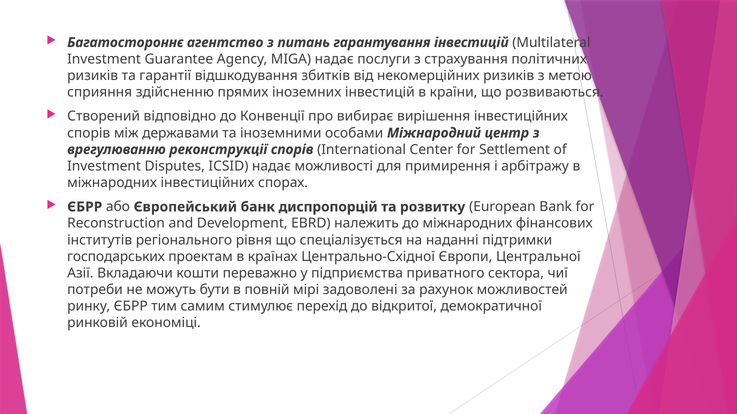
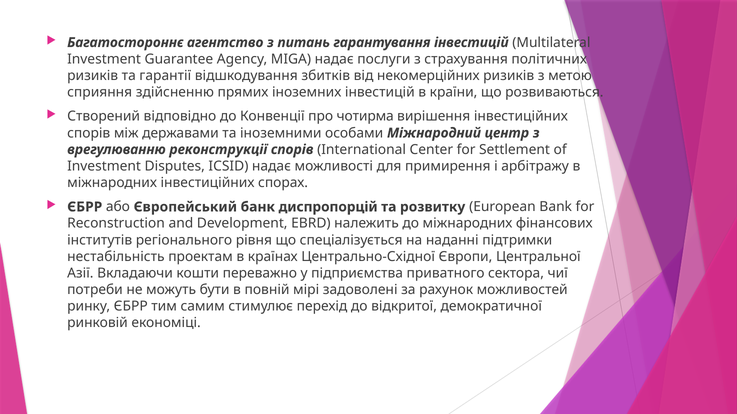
вибирає: вибирає -> чотирма (365, 117)
господарських: господарських -> нестабільність (116, 257)
